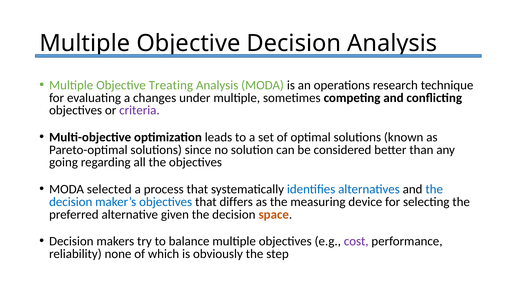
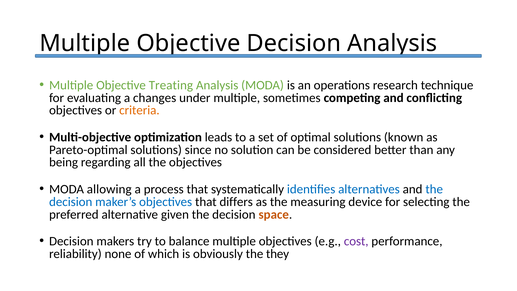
criteria colour: purple -> orange (139, 110)
going: going -> being (64, 162)
selected: selected -> allowing (109, 189)
step: step -> they (278, 254)
